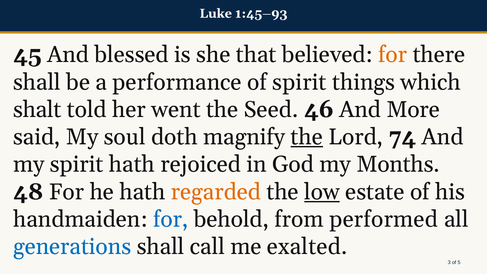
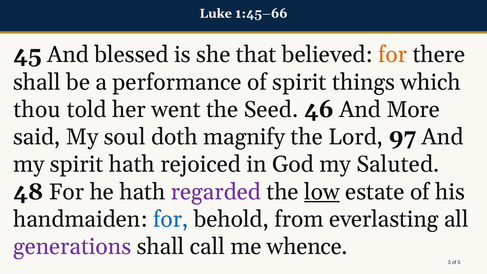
1:45–93: 1:45–93 -> 1:45–66 (261, 14)
shalt: shalt -> thou (37, 110)
the underline: present -> none (307, 137)
74: 74 -> 97 (402, 137)
Months: Months -> Saluted (398, 164)
regarded colour: orange -> purple (216, 192)
performed: performed -> everlasting (384, 219)
generations colour: blue -> purple (72, 247)
exalted: exalted -> whence (307, 247)
